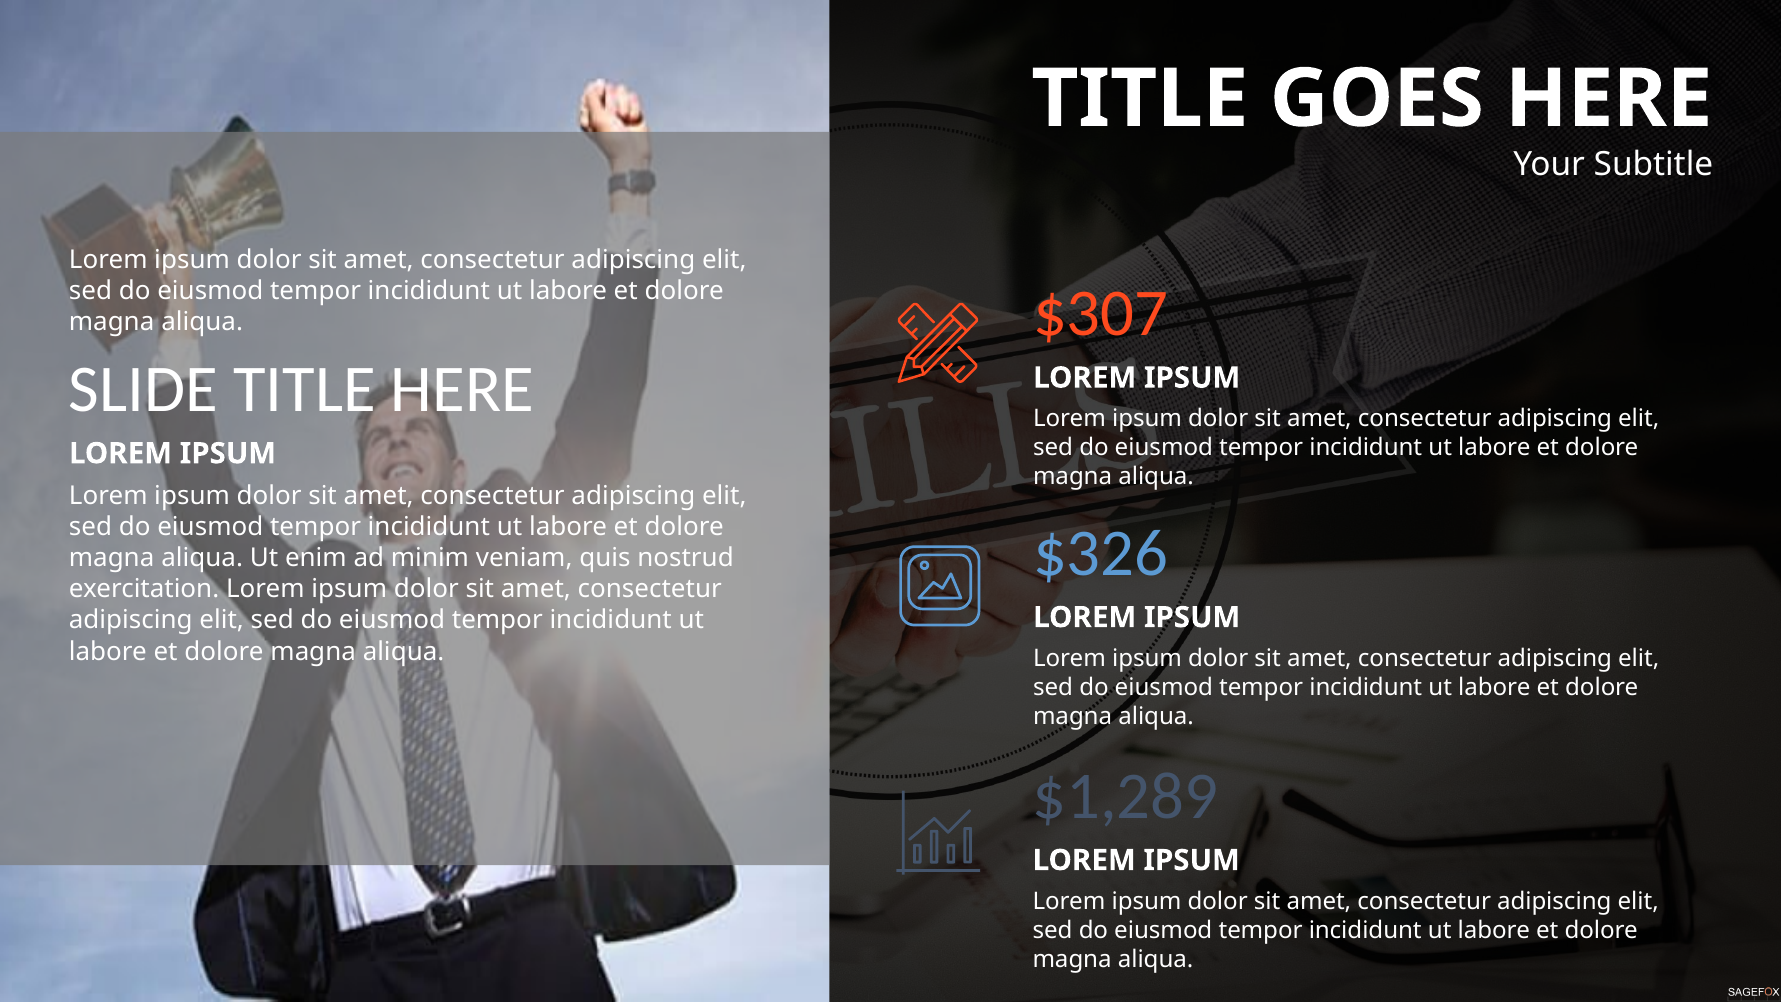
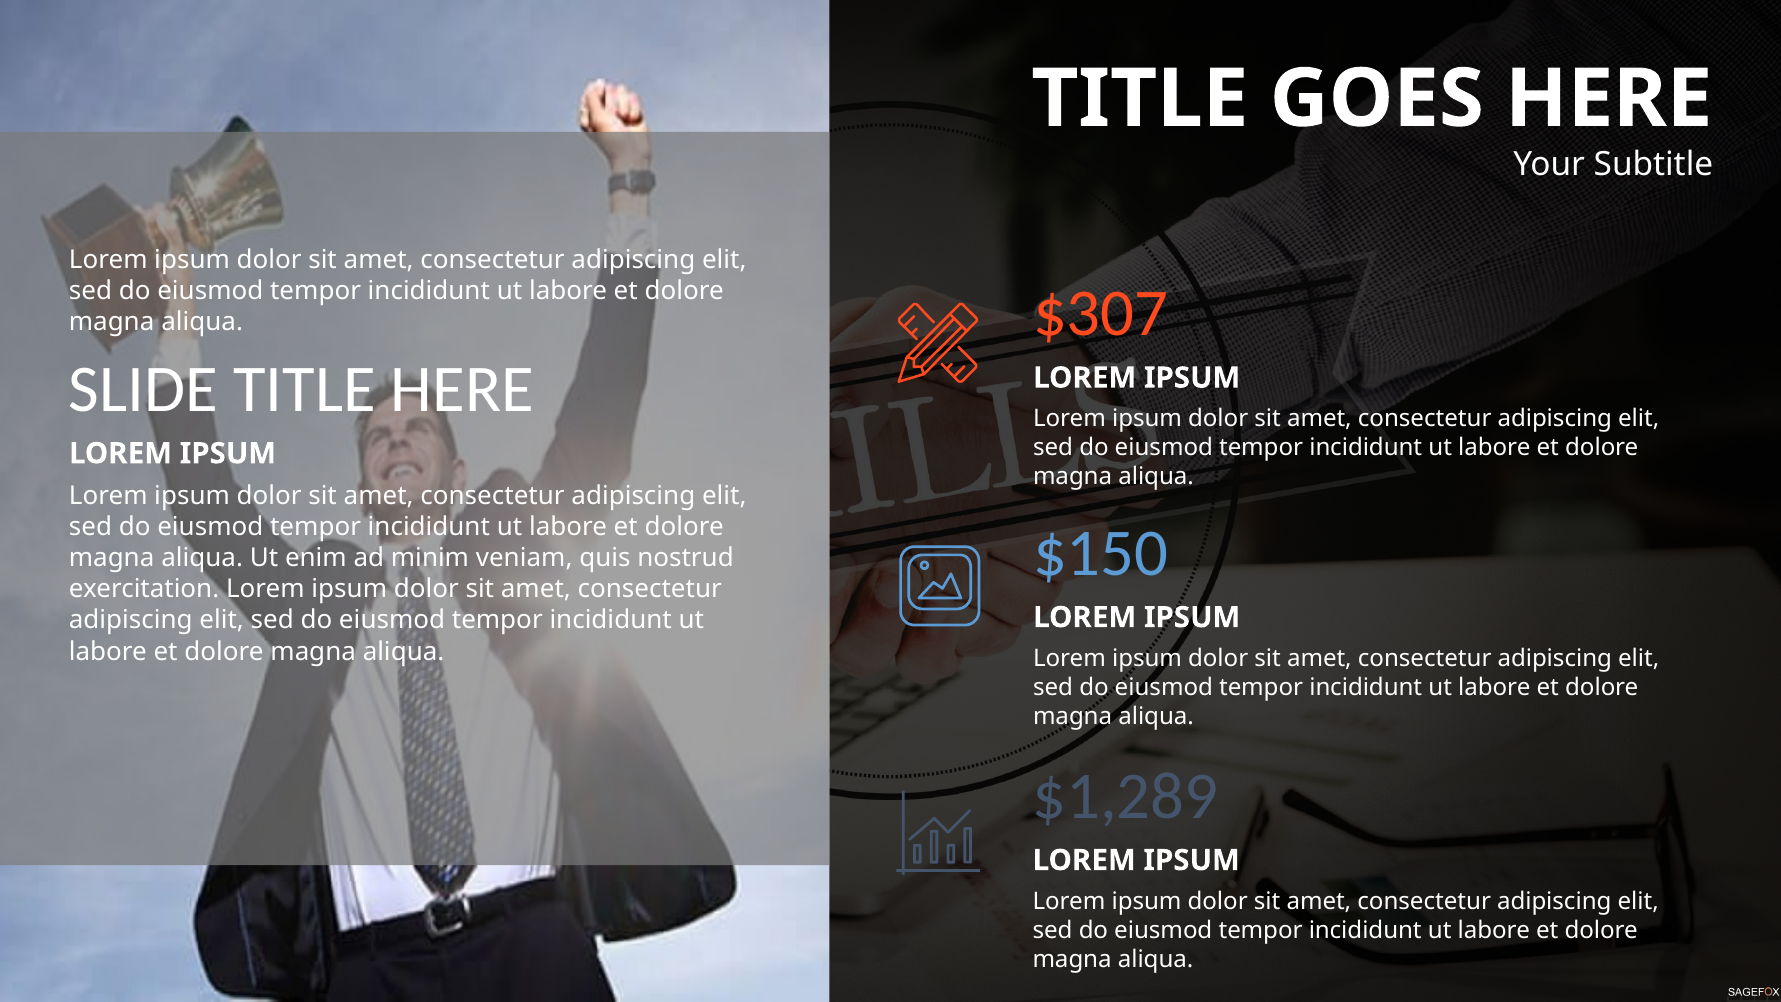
$326: $326 -> $150 (1101, 553)
